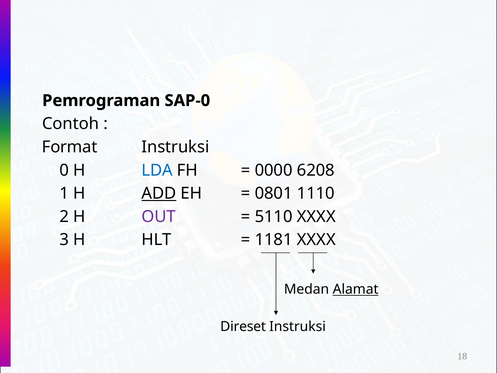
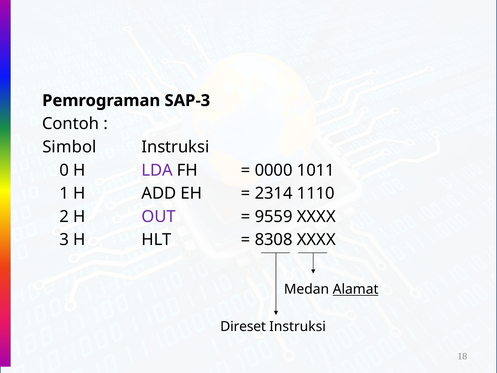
SAP-0: SAP-0 -> SAP-3 (187, 101)
Format: Format -> Simbol (69, 147)
LDA colour: blue -> purple (157, 170)
6208: 6208 -> 1011 (316, 170)
ADD underline: present -> none (159, 193)
0801: 0801 -> 2314 (274, 193)
5110: 5110 -> 9559 (274, 216)
1181: 1181 -> 8308 (274, 240)
